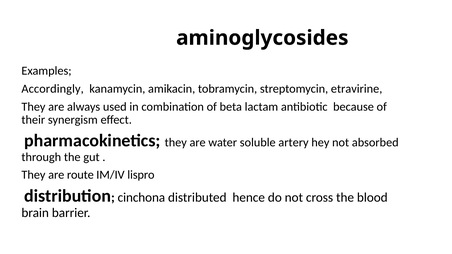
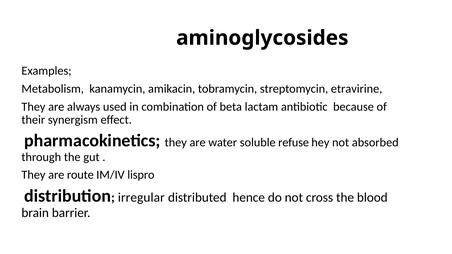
Accordingly: Accordingly -> Metabolism (53, 89)
artery: artery -> refuse (294, 143)
cinchona: cinchona -> irregular (141, 198)
